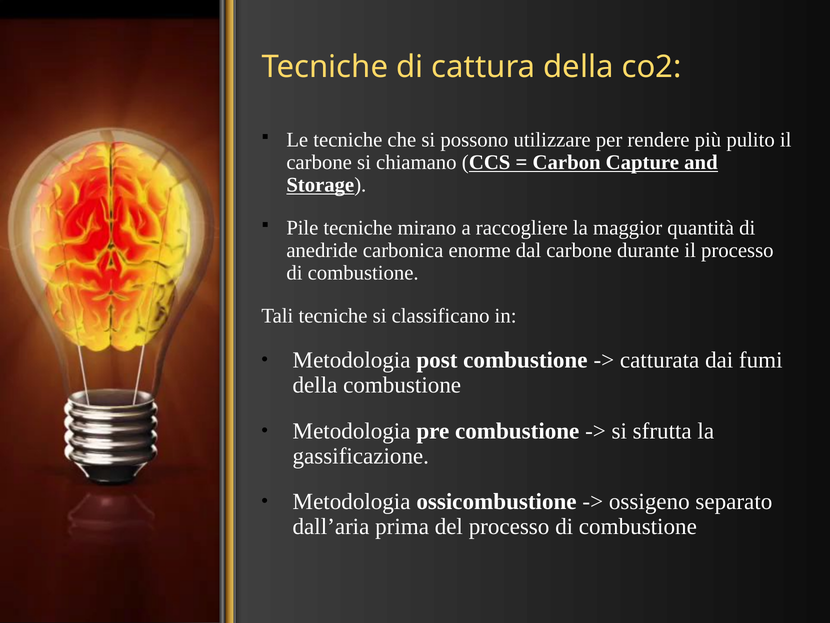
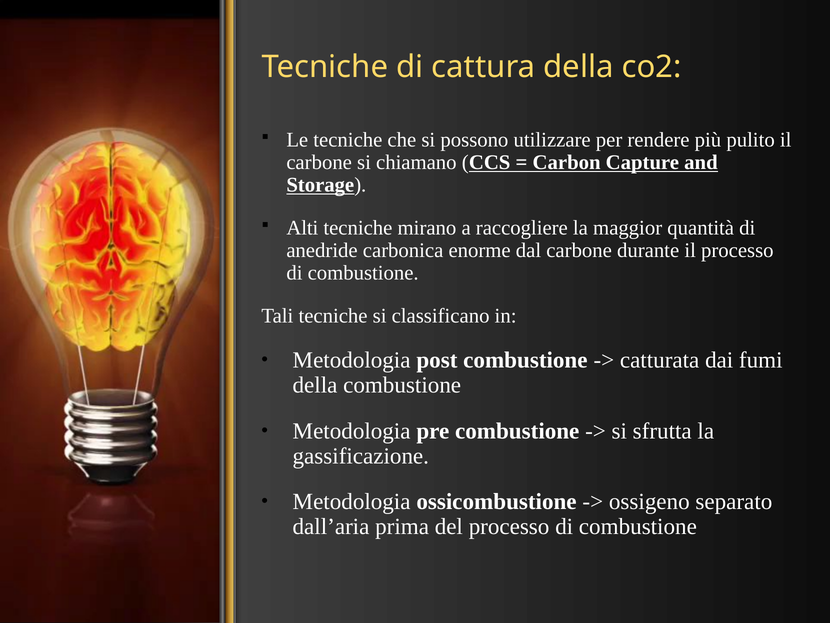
Pile: Pile -> Alti (302, 228)
